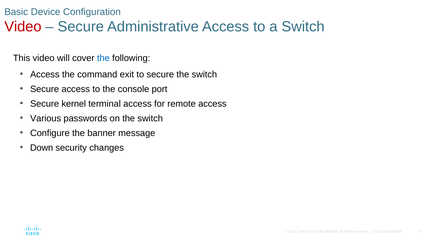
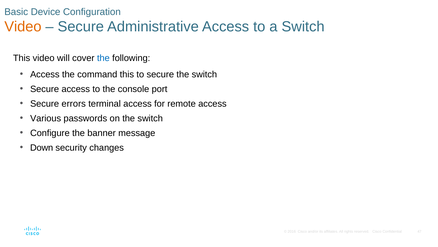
Video colour: red -> orange (23, 27)
command exit: exit -> this (127, 74)
kernel: kernel -> errors (74, 103)
